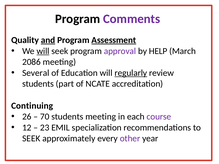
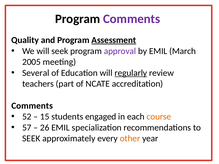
and underline: present -> none (48, 40)
will underline: present -> none (43, 51)
by HELP: HELP -> EMIL (158, 51)
2086: 2086 -> 2005 (31, 62)
students: students -> teachers (38, 84)
Continuing: Continuing -> Comments (32, 106)
26: 26 -> 52 (27, 117)
70: 70 -> 15 (45, 117)
students meeting: meeting -> engaged (101, 117)
course colour: purple -> orange (159, 117)
12: 12 -> 57 (27, 128)
23: 23 -> 26 (45, 128)
other colour: purple -> orange (130, 139)
